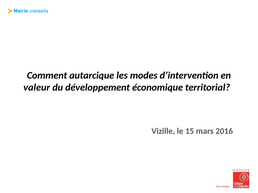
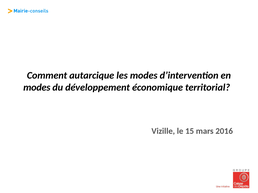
valeur: valeur -> modes (37, 88)
